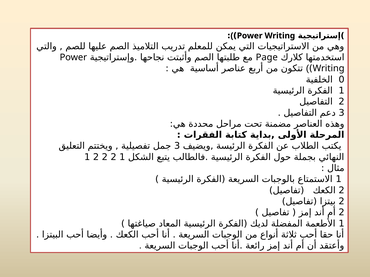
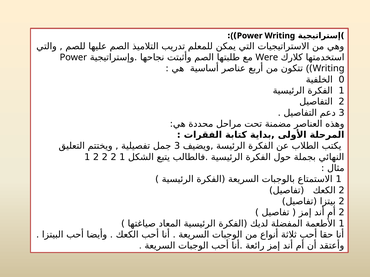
Page: Page -> Were (267, 57)
